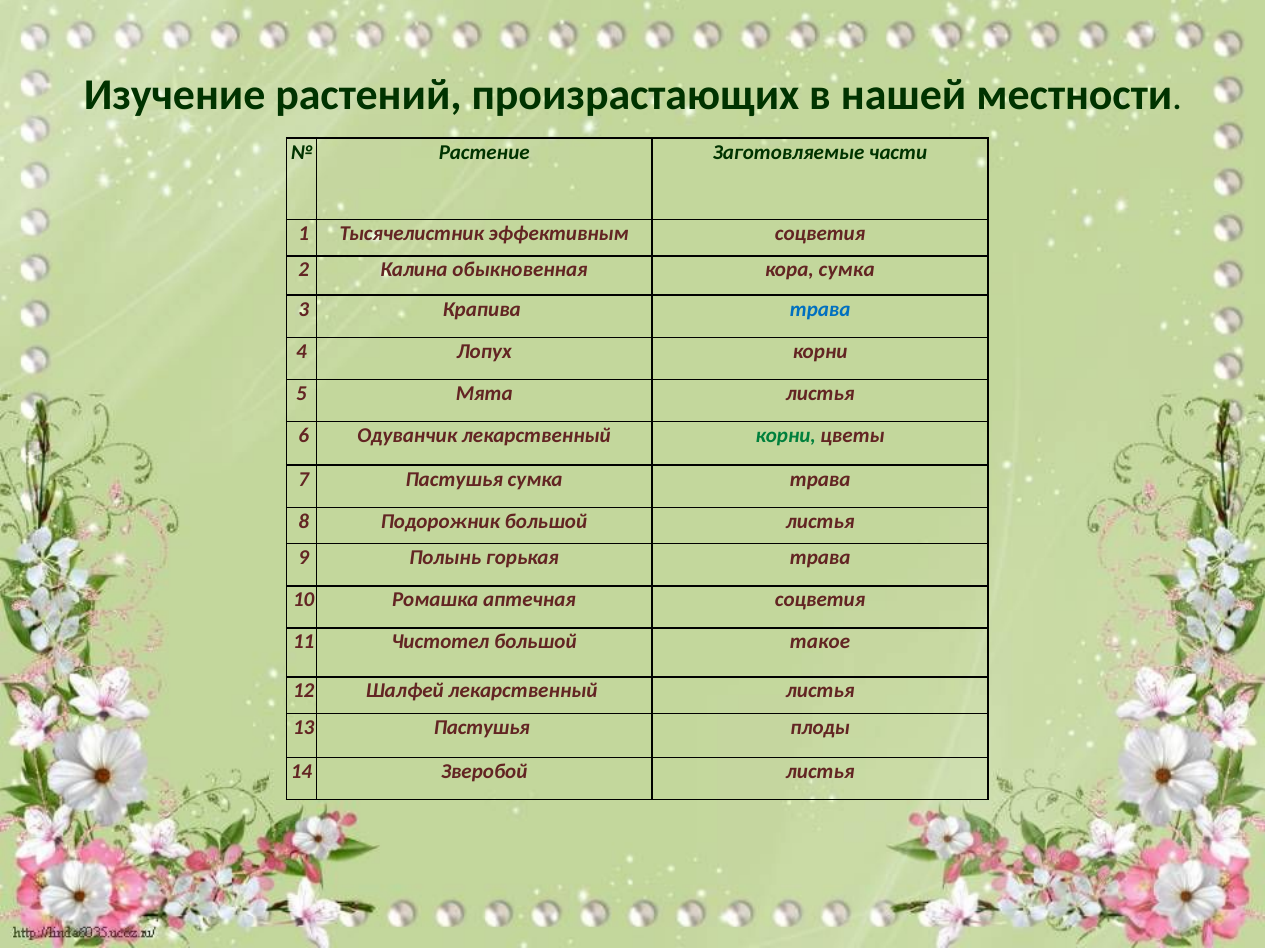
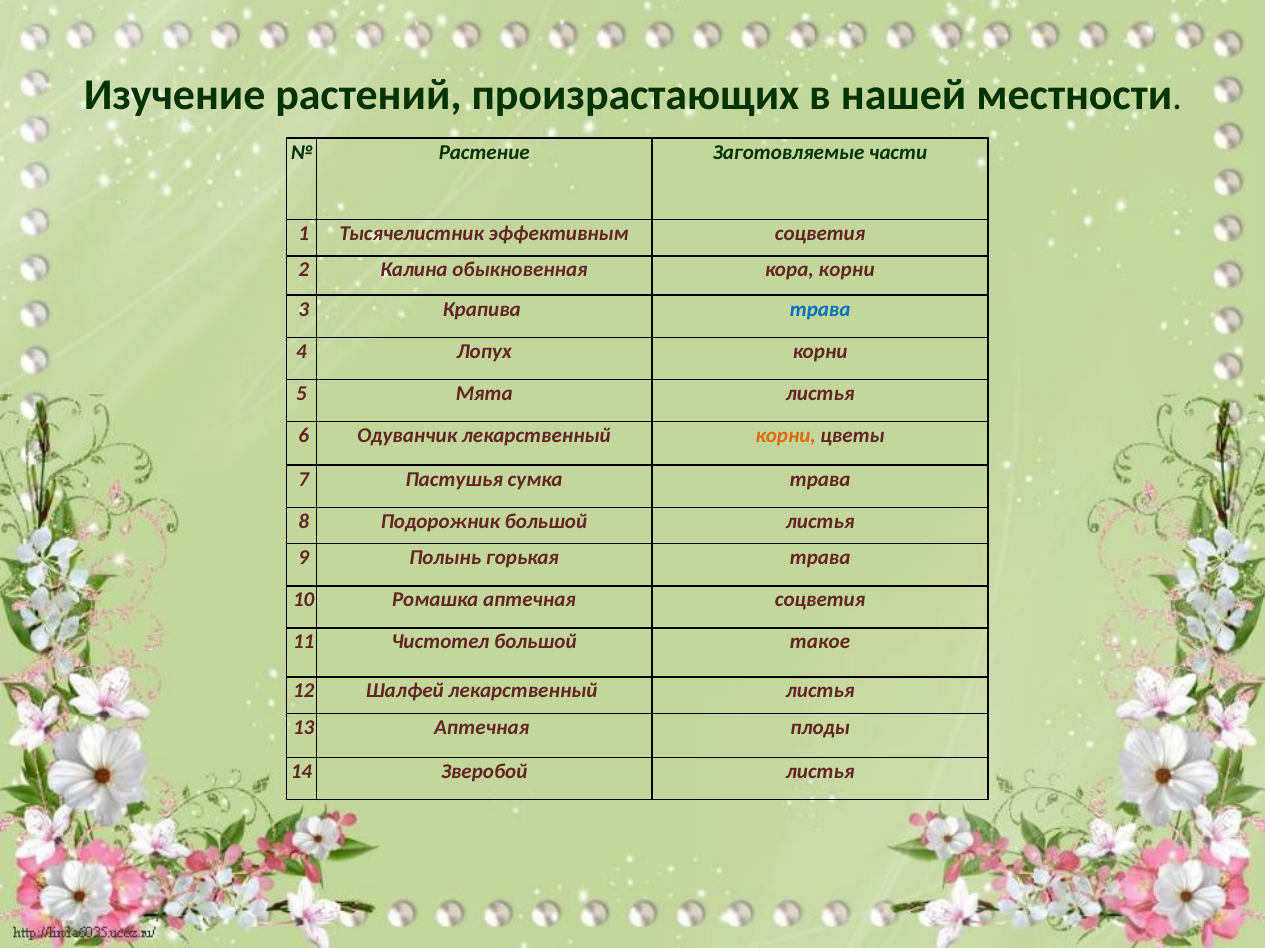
кора сумка: сумка -> корни (847, 270)
корни colour: green -> orange (786, 436)
13 Пастушья: Пастушья -> Аптечная (482, 728)
